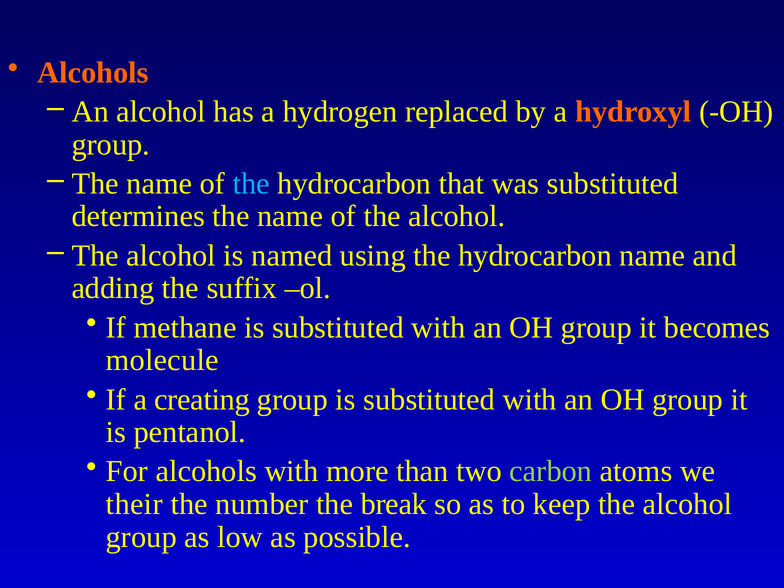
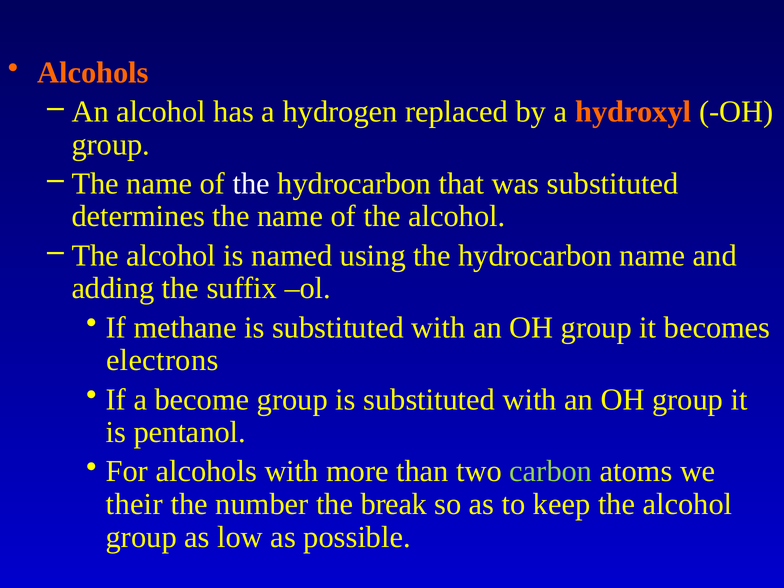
the colour: light blue -> white (251, 183)
molecule: molecule -> electrons (162, 360)
creating: creating -> become (202, 399)
